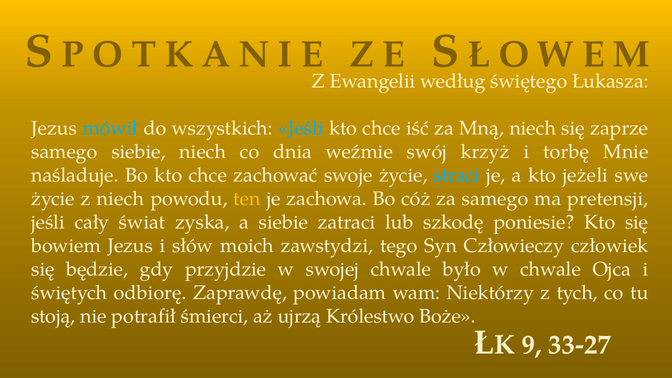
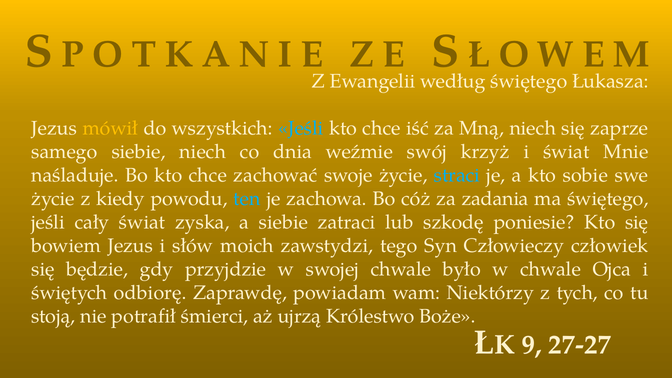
mówił colour: light blue -> yellow (110, 128)
i torbę: torbę -> świat (566, 152)
jeżeli: jeżeli -> sobie (585, 175)
z niech: niech -> kiedy (121, 199)
ten colour: yellow -> light blue (247, 199)
za samego: samego -> zadania (495, 199)
ma pretensji: pretensji -> świętego (608, 199)
33-27: 33-27 -> 27-27 (580, 345)
